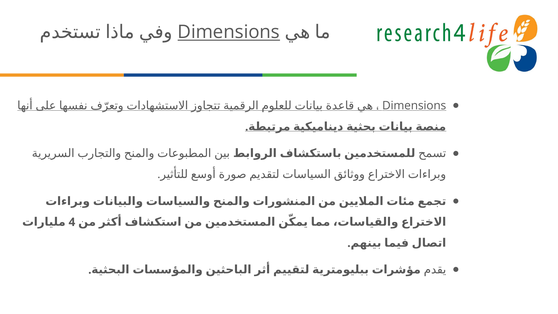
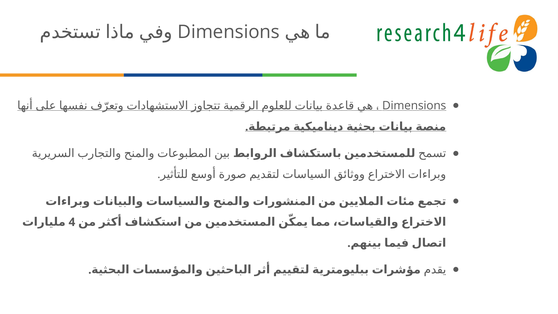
Dimensions underline: present -> none (229, 32)
